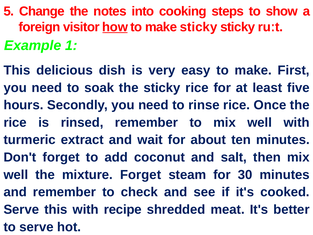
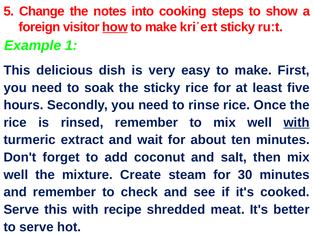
make sticky: sticky -> kriˈeɪt (199, 27)
with underline: none -> present (297, 122)
mixture Forget: Forget -> Create (141, 175)
